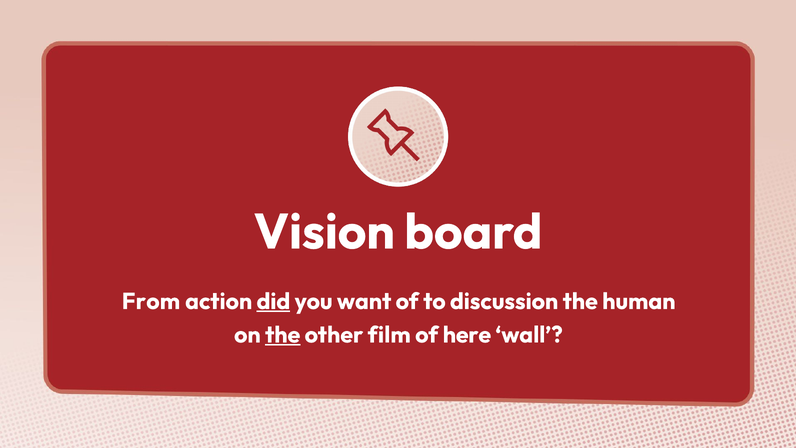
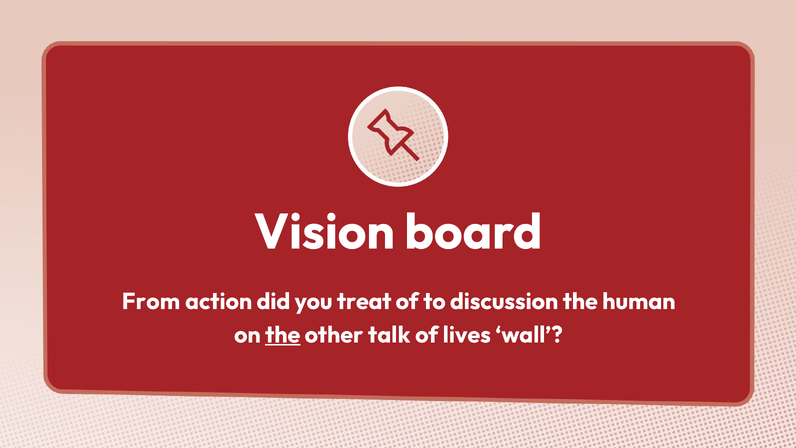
did underline: present -> none (273, 301)
want: want -> treat (364, 301)
film: film -> talk (389, 335)
here: here -> lives (467, 335)
